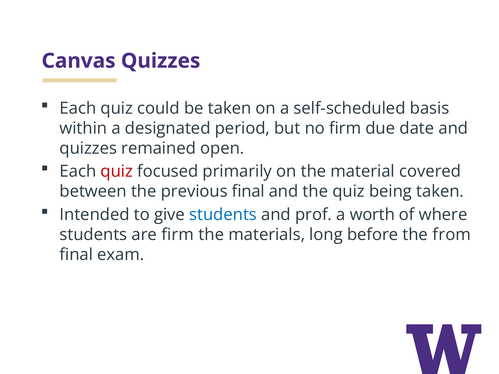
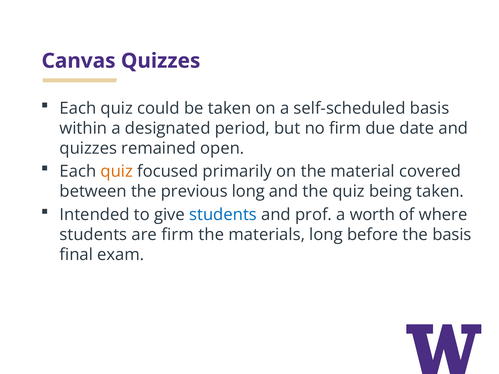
quiz colour: red -> orange (117, 172)
previous final: final -> long (248, 192)
the from: from -> basis (452, 235)
